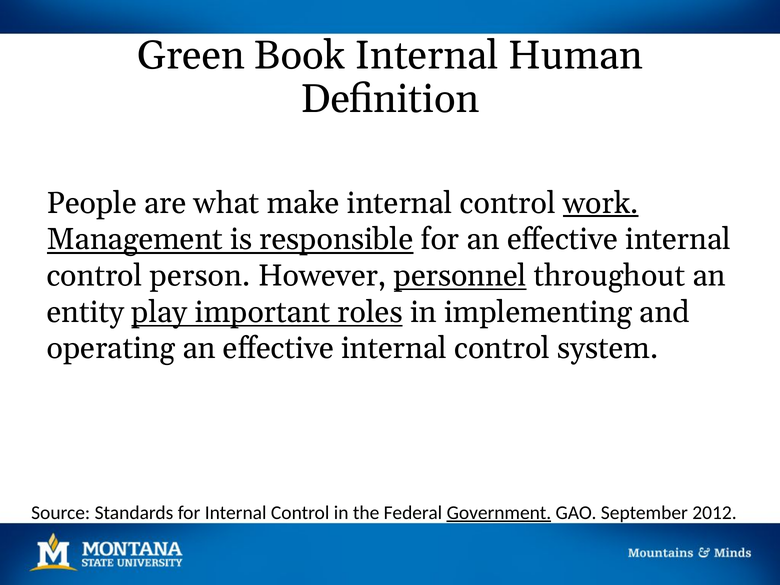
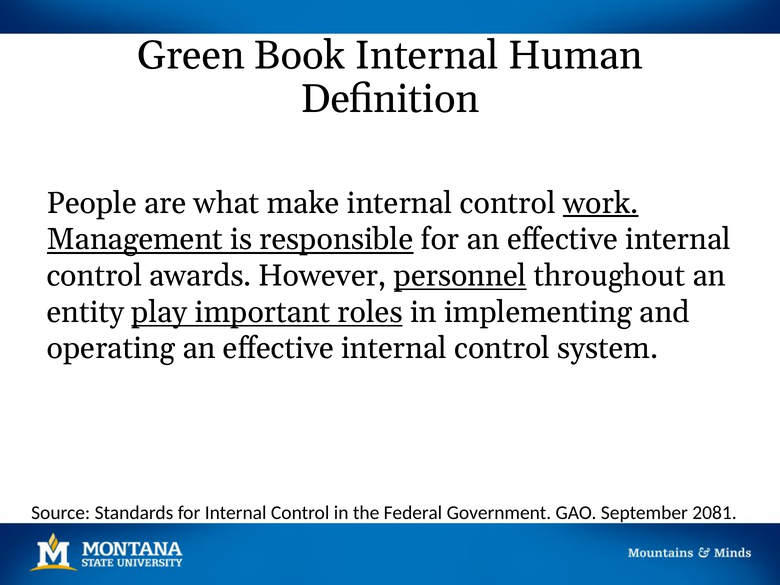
person: person -> awards (200, 276)
Government underline: present -> none (499, 513)
2012: 2012 -> 2081 (715, 513)
